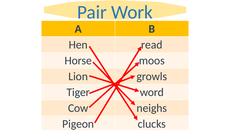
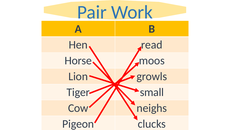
word: word -> small (152, 92)
